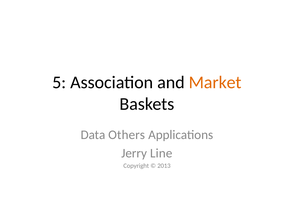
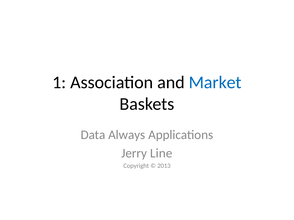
5: 5 -> 1 (59, 83)
Market colour: orange -> blue (215, 83)
Others: Others -> Always (127, 135)
